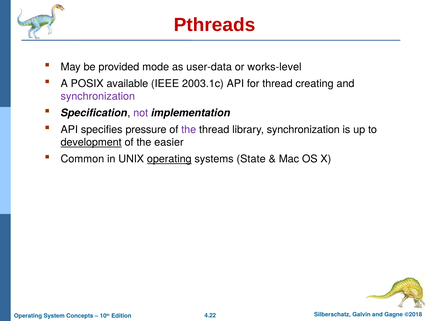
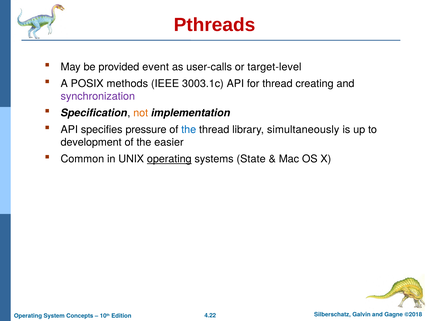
mode: mode -> event (156, 67)
user-data: user-data -> user-calls (209, 67)
works-level: works-level -> target-level (274, 67)
available: available -> methods (127, 84)
2003.1c: 2003.1c -> 3003.1c (203, 84)
not colour: purple -> orange (141, 113)
the colour: purple -> blue (189, 130)
library synchronization: synchronization -> simultaneously (303, 130)
development underline: present -> none (91, 143)
